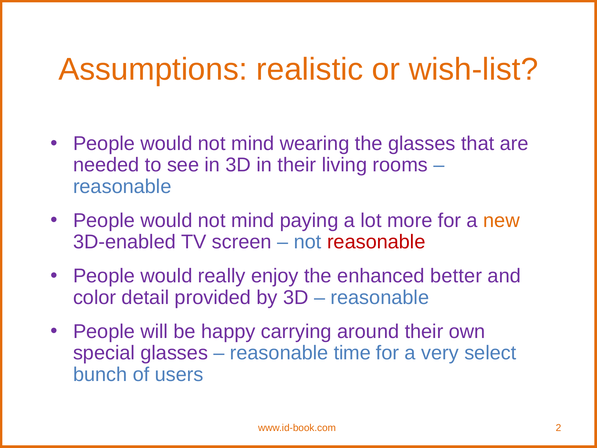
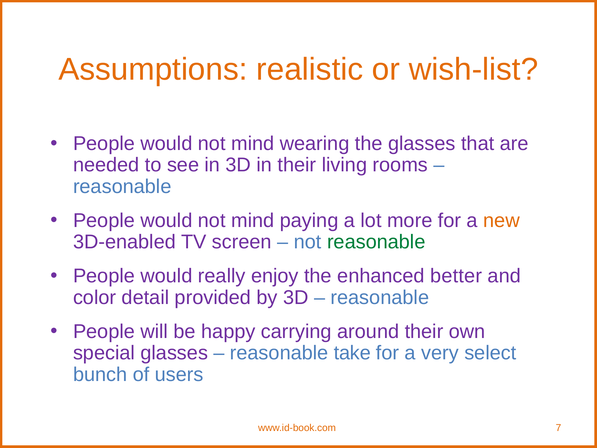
reasonable colour: red -> green (376, 242)
time: time -> take (352, 353)
2: 2 -> 7 (558, 428)
